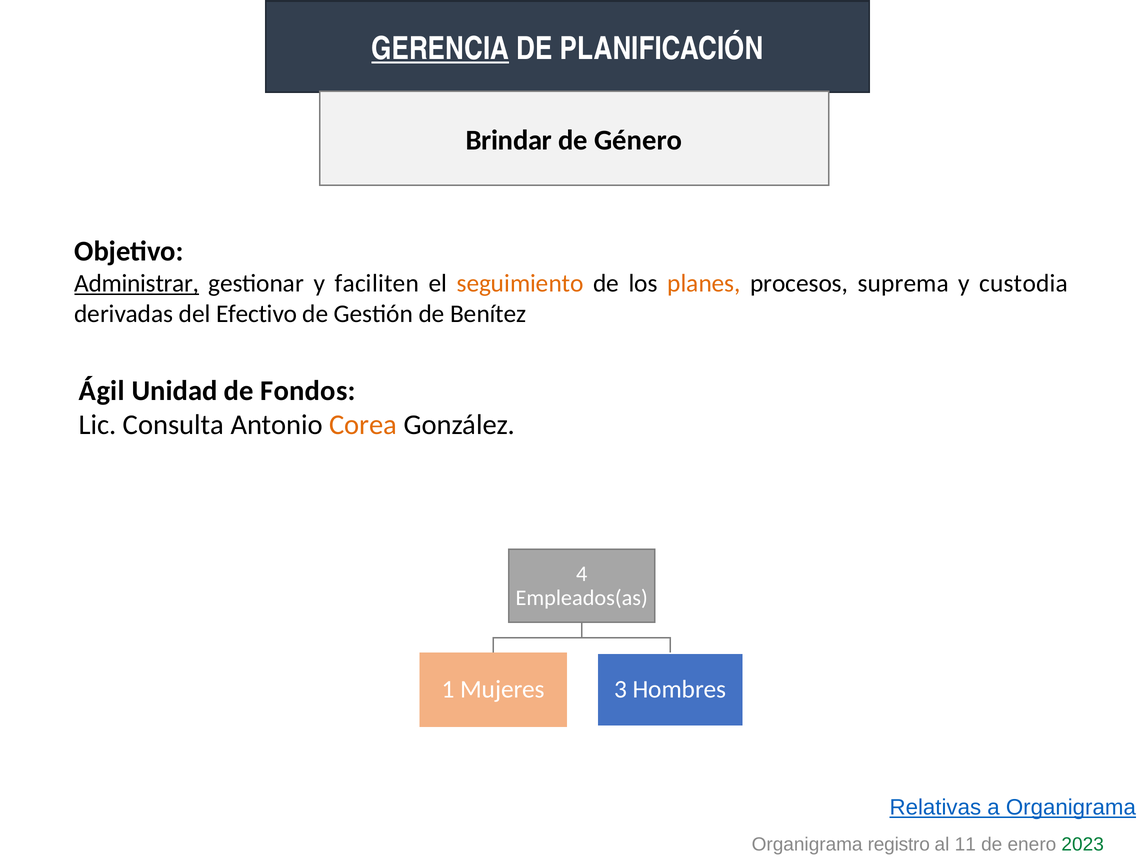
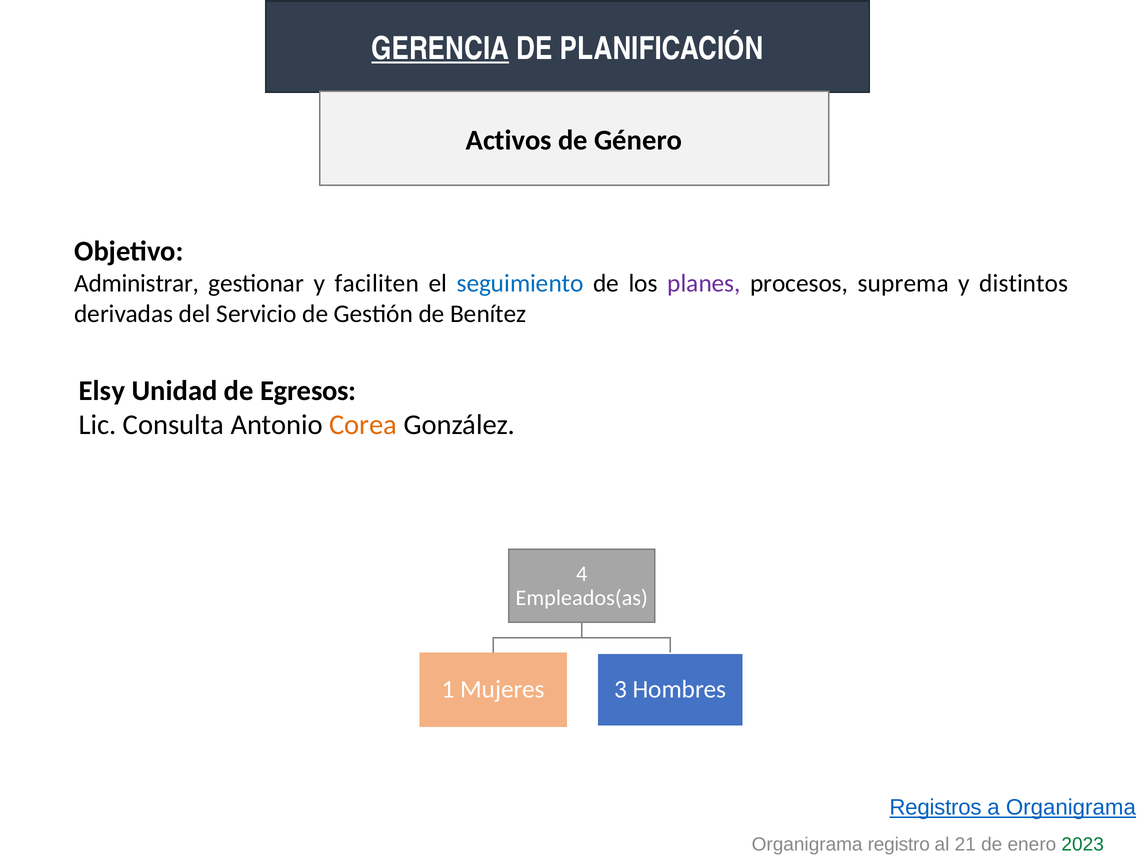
Brindar: Brindar -> Activos (509, 140)
Administrar underline: present -> none (137, 283)
seguimiento colour: orange -> blue (520, 283)
planes colour: orange -> purple (704, 283)
custodia: custodia -> distintos (1024, 283)
Efectivo: Efectivo -> Servicio (257, 314)
Ágil: Ágil -> Elsy (102, 391)
Fondos: Fondos -> Egresos (308, 391)
Relativas: Relativas -> Registros (935, 807)
11: 11 -> 21 (965, 844)
